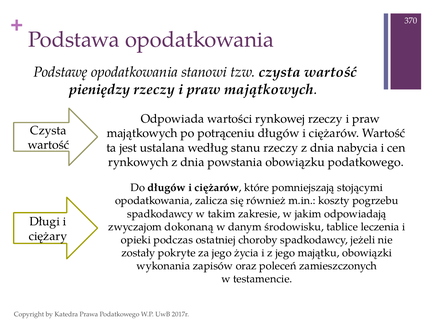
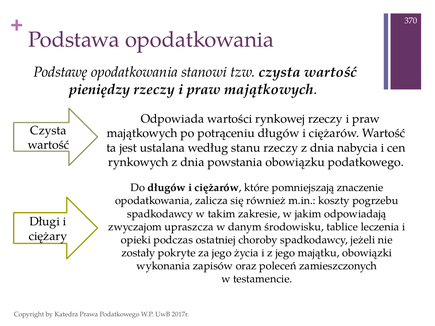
stojącymi: stojącymi -> znaczenie (360, 188)
dokonaną: dokonaną -> upraszcza (189, 227)
